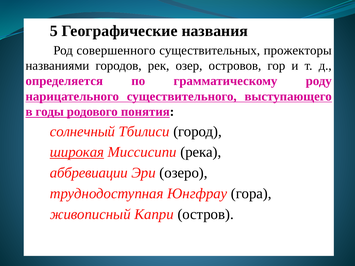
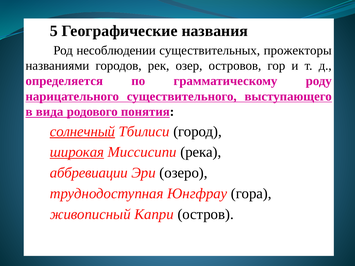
совершенного: совершенного -> несоблюдении (116, 50)
годы: годы -> вида (50, 112)
солнечный underline: none -> present (82, 132)
